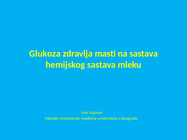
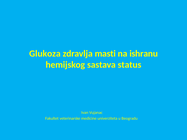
na sastava: sastava -> ishranu (144, 54)
mleku: mleku -> status (130, 65)
